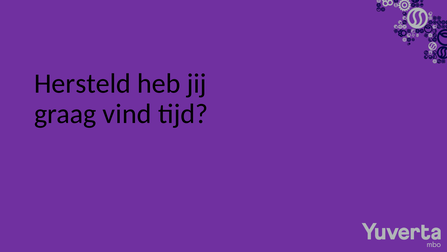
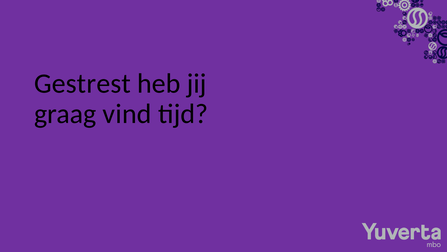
Hersteld: Hersteld -> Gestrest (82, 84)
